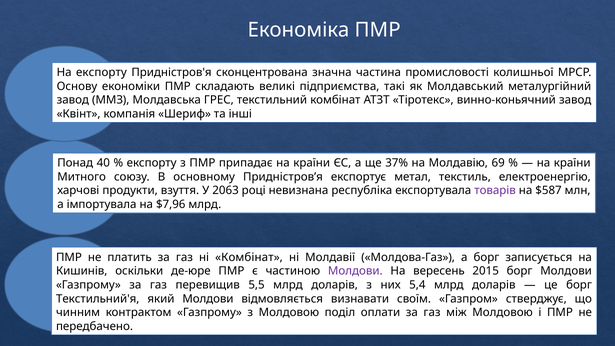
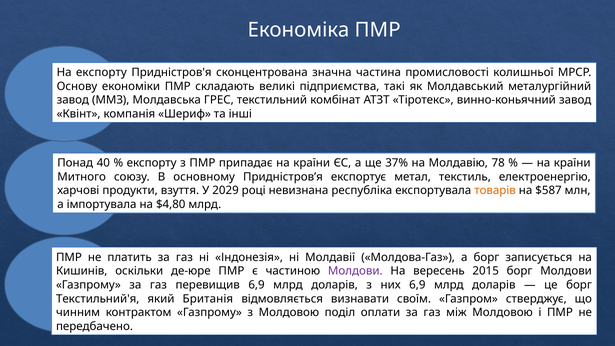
69: 69 -> 78 (498, 163)
2063: 2063 -> 2029 (226, 191)
товарів colour: purple -> orange (495, 191)
$7,96: $7,96 -> $4,80 (171, 204)
ні Комбінат: Комбінат -> Індонезія (249, 257)
перевищив 5,5: 5,5 -> 6,9 (257, 285)
них 5,4: 5,4 -> 6,9 (417, 285)
який Молдови: Молдови -> Британія (208, 299)
